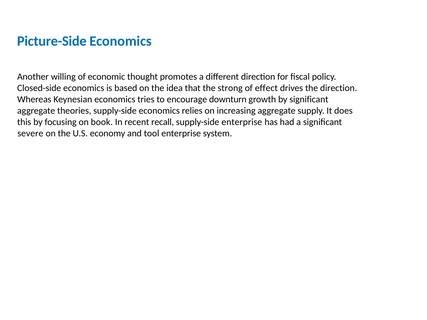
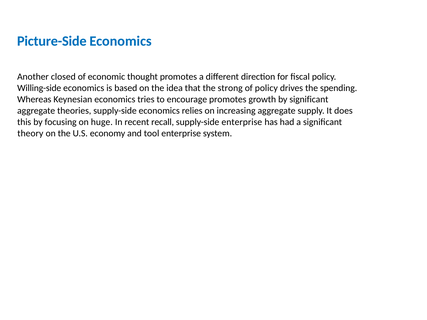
willing: willing -> closed (63, 77)
Closed-side: Closed-side -> Willing-side (39, 88)
of effect: effect -> policy (266, 88)
the direction: direction -> spending (339, 88)
encourage downturn: downturn -> promotes (228, 99)
book: book -> huge (102, 122)
severe: severe -> theory (30, 134)
